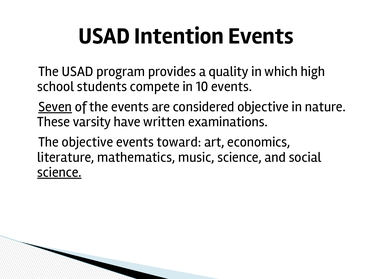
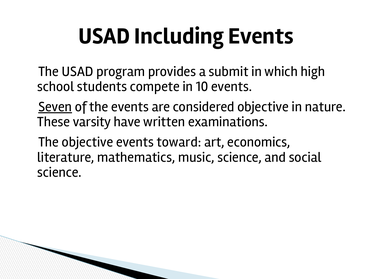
Intention: Intention -> Including (179, 36)
quality: quality -> submit (229, 71)
science underline: present -> none (59, 172)
